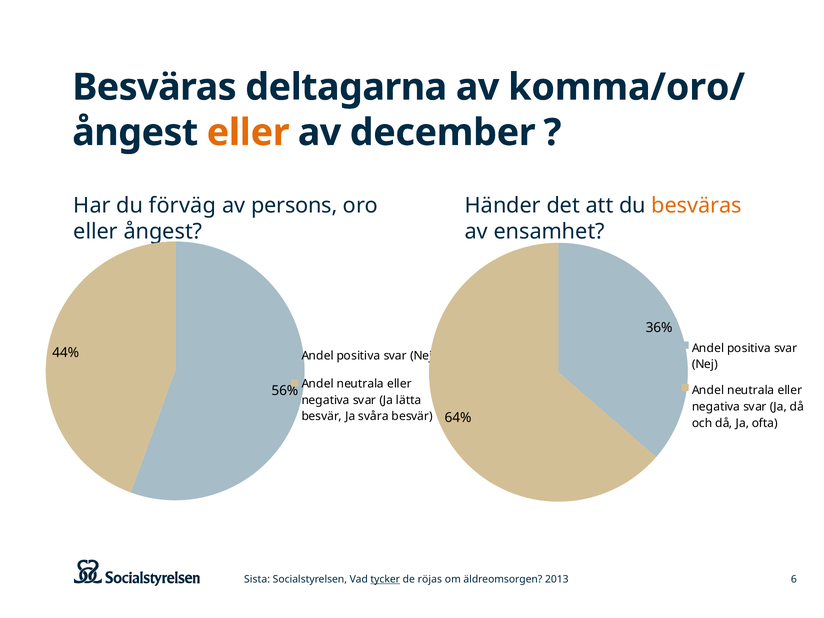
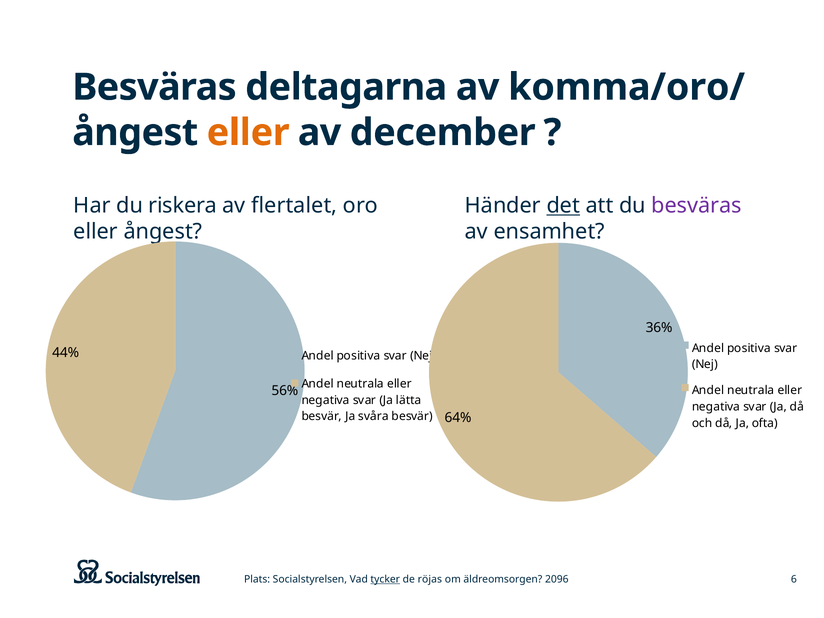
förväg: förväg -> riskera (183, 206)
persons: persons -> flertalet (294, 206)
det underline: none -> present (563, 206)
besväras colour: orange -> purple (697, 206)
Sista: Sista -> Plats (257, 579)
2013: 2013 -> 2096 (557, 579)
